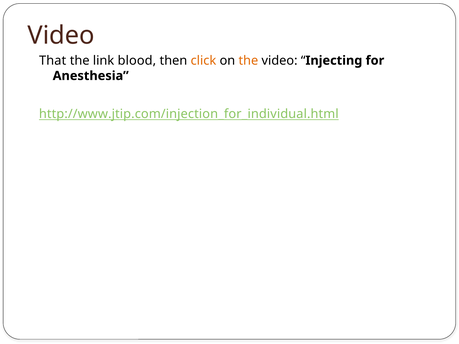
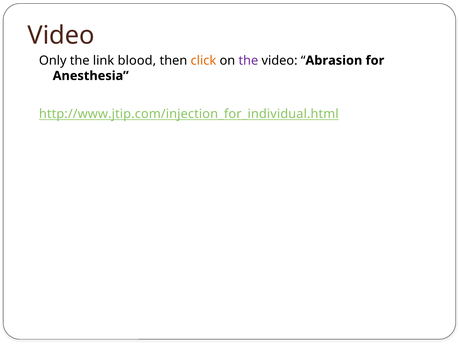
That: That -> Only (53, 61)
the colour: orange -> purple (248, 61)
Injecting: Injecting -> Abrasion (334, 61)
